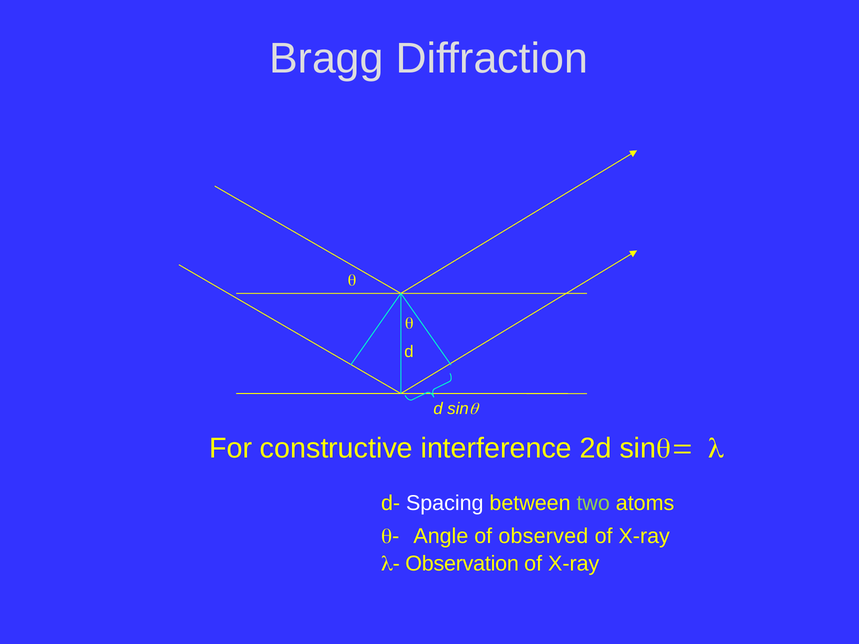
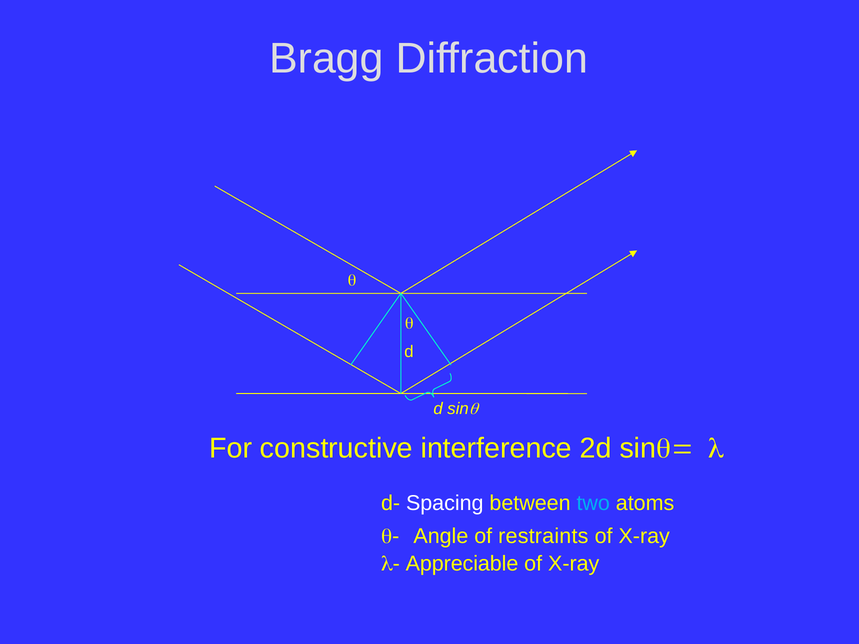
two colour: light green -> light blue (593, 504)
observed: observed -> restraints (543, 537)
Observation: Observation -> Appreciable (462, 564)
